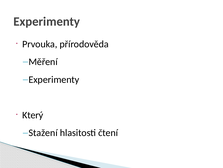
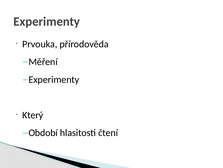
Stažení: Stažení -> Období (43, 132)
